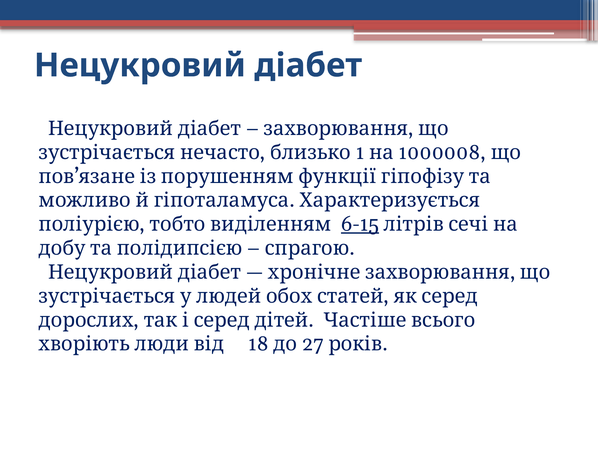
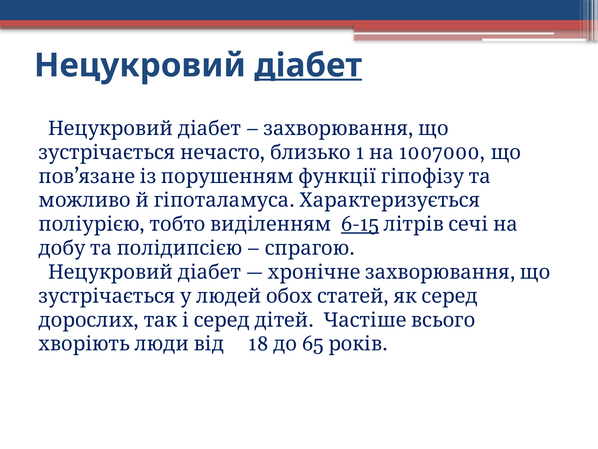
діабет underline: none -> present (308, 65)
1000008: 1000008 -> 1007000 (442, 152)
27: 27 -> 65 (313, 344)
